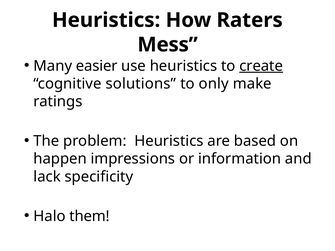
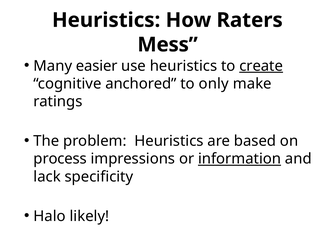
solutions: solutions -> anchored (141, 84)
happen: happen -> process (60, 159)
information underline: none -> present (240, 159)
them: them -> likely (89, 216)
